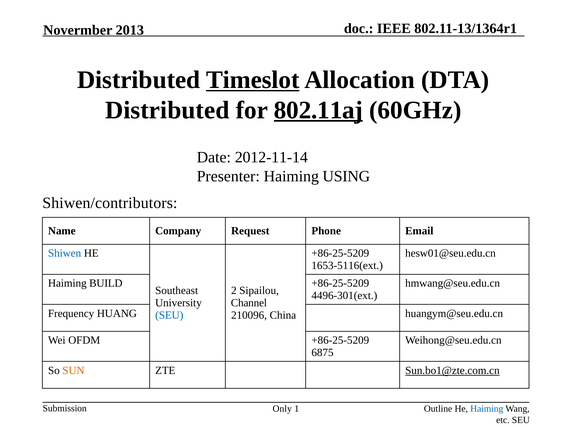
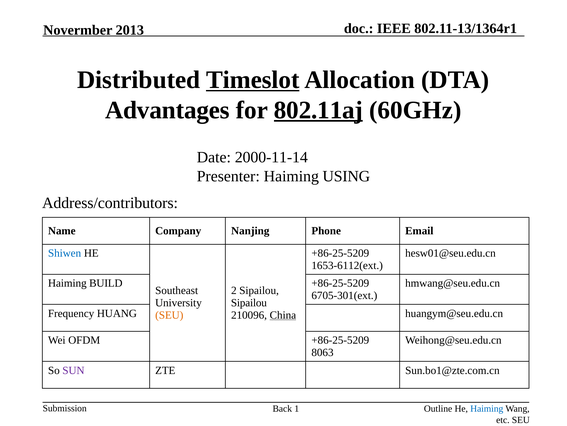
Distributed: Distributed -> Advantages (167, 110)
2012-11-14: 2012-11-14 -> 2000-11-14 (271, 157)
Shiwen/contributors: Shiwen/contributors -> Address/contributors (110, 203)
Request: Request -> Nanjing (250, 231)
1653-5116(ext: 1653-5116(ext -> 1653-6112(ext (347, 265)
4496-301(ext: 4496-301(ext -> 6705-301(ext (344, 295)
Channel: Channel -> Sipailou (249, 302)
SEU colour: blue -> orange (169, 315)
China underline: none -> present (283, 315)
6875: 6875 -> 8063 (322, 352)
SUN colour: orange -> purple (73, 370)
Sun.bo1@zte.com.cn underline: present -> none (452, 370)
Only: Only -> Back (282, 408)
